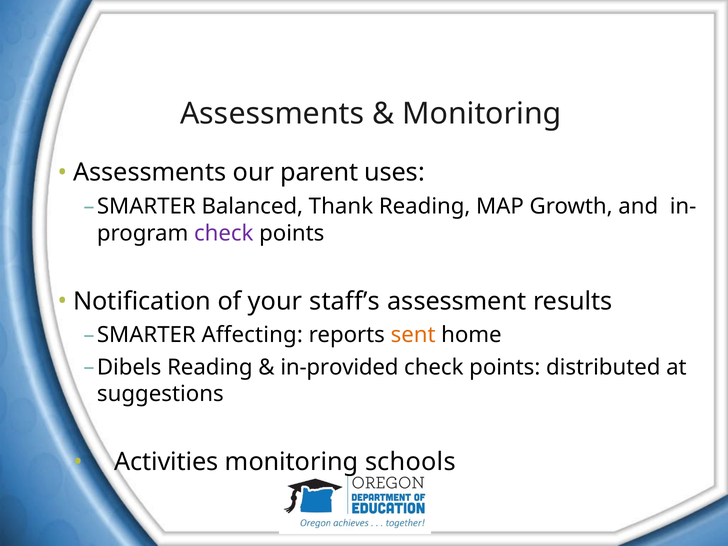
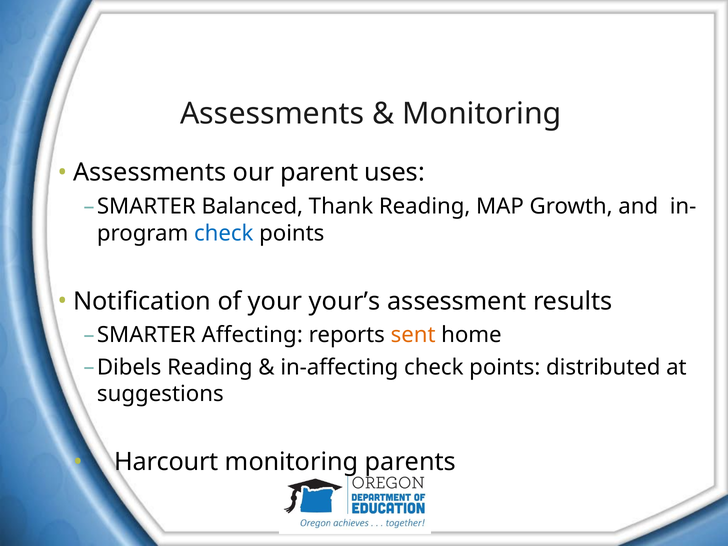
check colour: purple -> blue (224, 233)
staff’s: staff’s -> your’s (345, 301)
in-provided: in-provided -> in-affecting (339, 367)
Activities: Activities -> Harcourt (166, 462)
schools: schools -> parents (410, 462)
